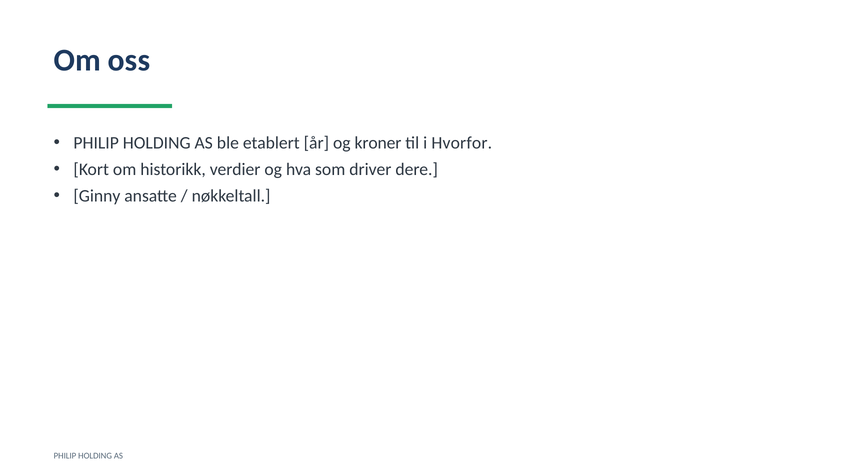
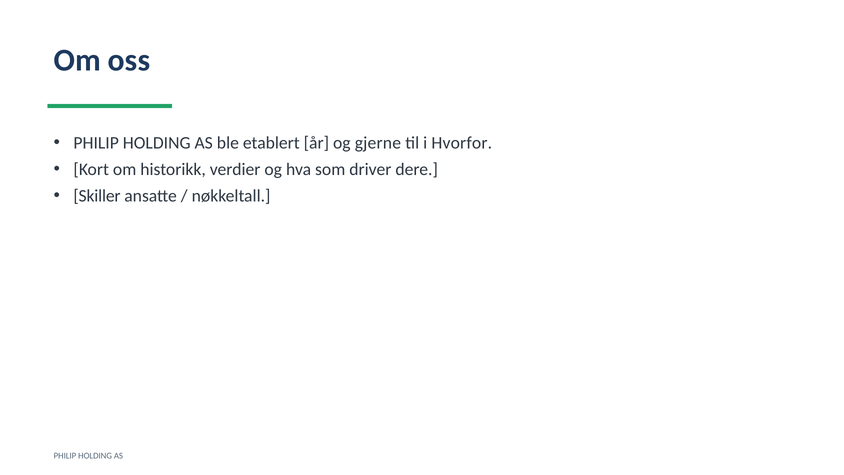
kroner: kroner -> gjerne (378, 143)
Ginny: Ginny -> Skiller (97, 196)
